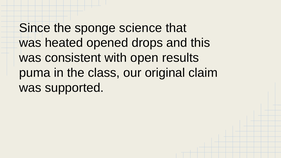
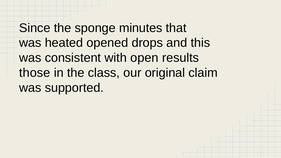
science: science -> minutes (141, 28)
puma: puma -> those (35, 73)
